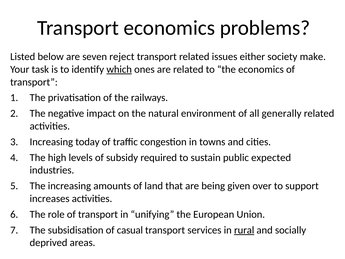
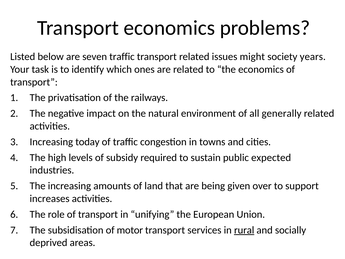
seven reject: reject -> traffic (122, 57)
either: either -> might (252, 57)
make: make -> years (313, 57)
which underline: present -> none (119, 69)
casual: casual -> motor (130, 230)
